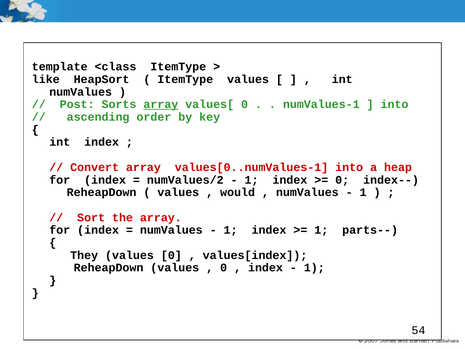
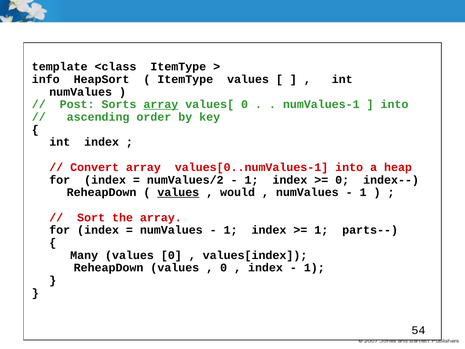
like: like -> info (46, 79)
values underline: none -> present (178, 192)
They: They -> Many (84, 255)
